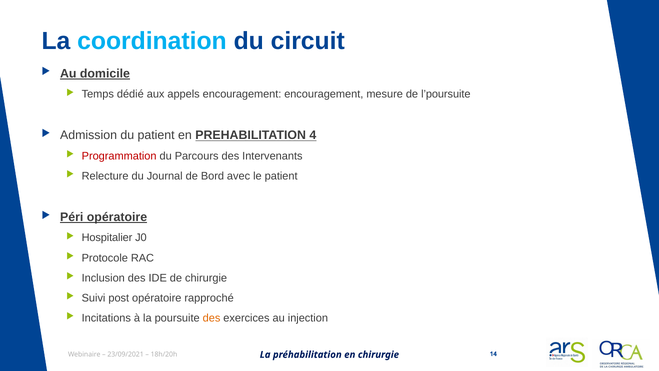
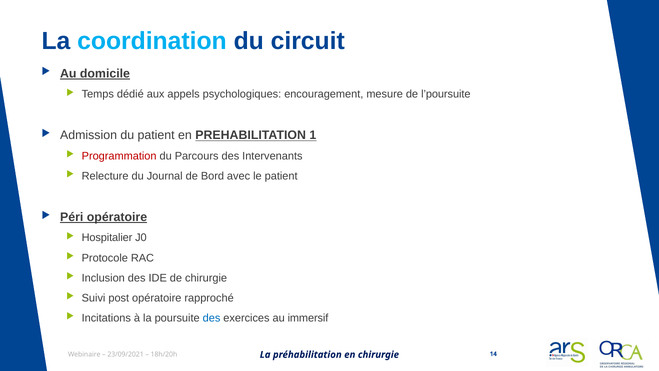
appels encouragement: encouragement -> psychologiques (242, 94)
4: 4 -> 1 (313, 135)
des colour: orange -> blue (212, 318)
injection: injection -> immersif (308, 318)
